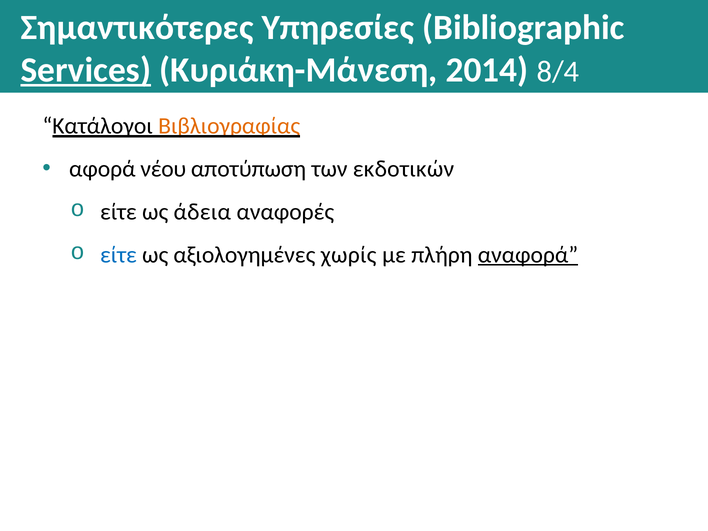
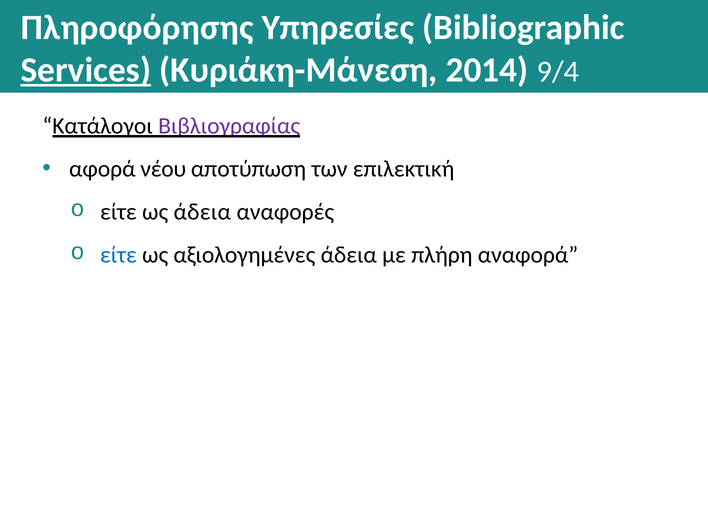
Σημαντικότερες: Σημαντικότερες -> Πληροφόρησης (137, 28)
8/4: 8/4 -> 9/4 (558, 72)
Βιβλιογραφίας colour: orange -> purple (229, 126)
εκδοτικών: εκδοτικών -> επιλεκτική (404, 169)
αξιολογημένες χωρίς: χωρίς -> άδεια (349, 255)
αναφορά underline: present -> none (528, 255)
